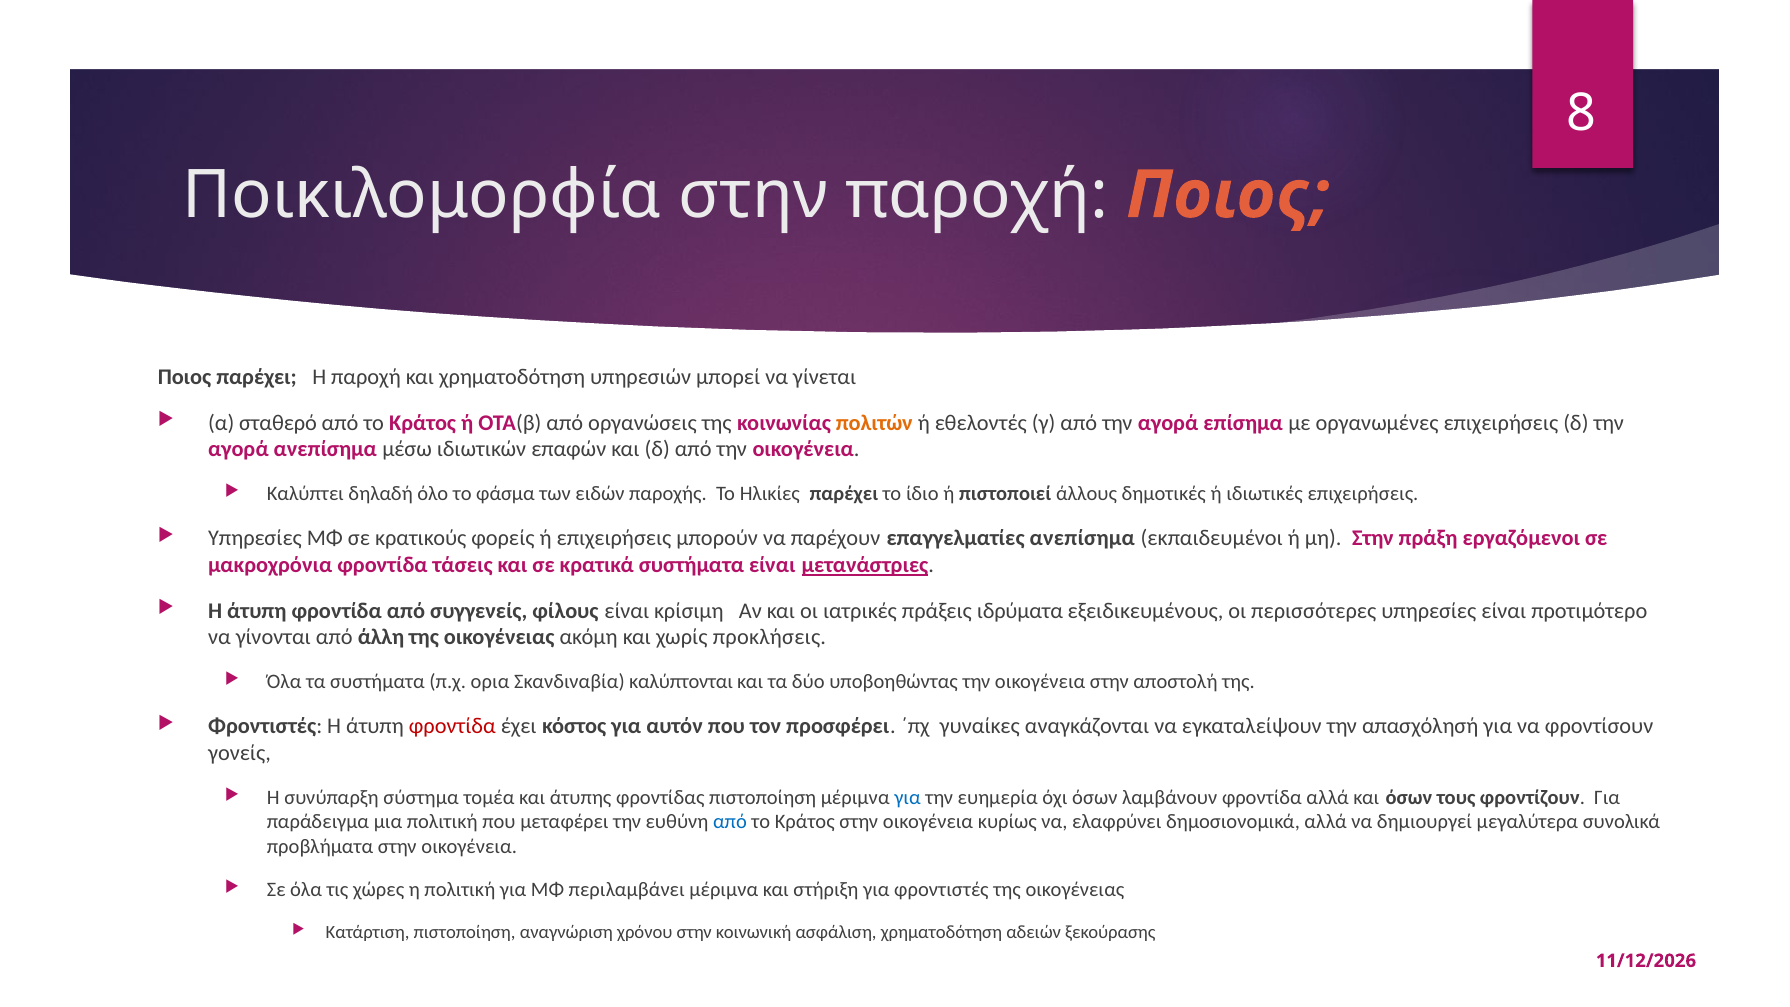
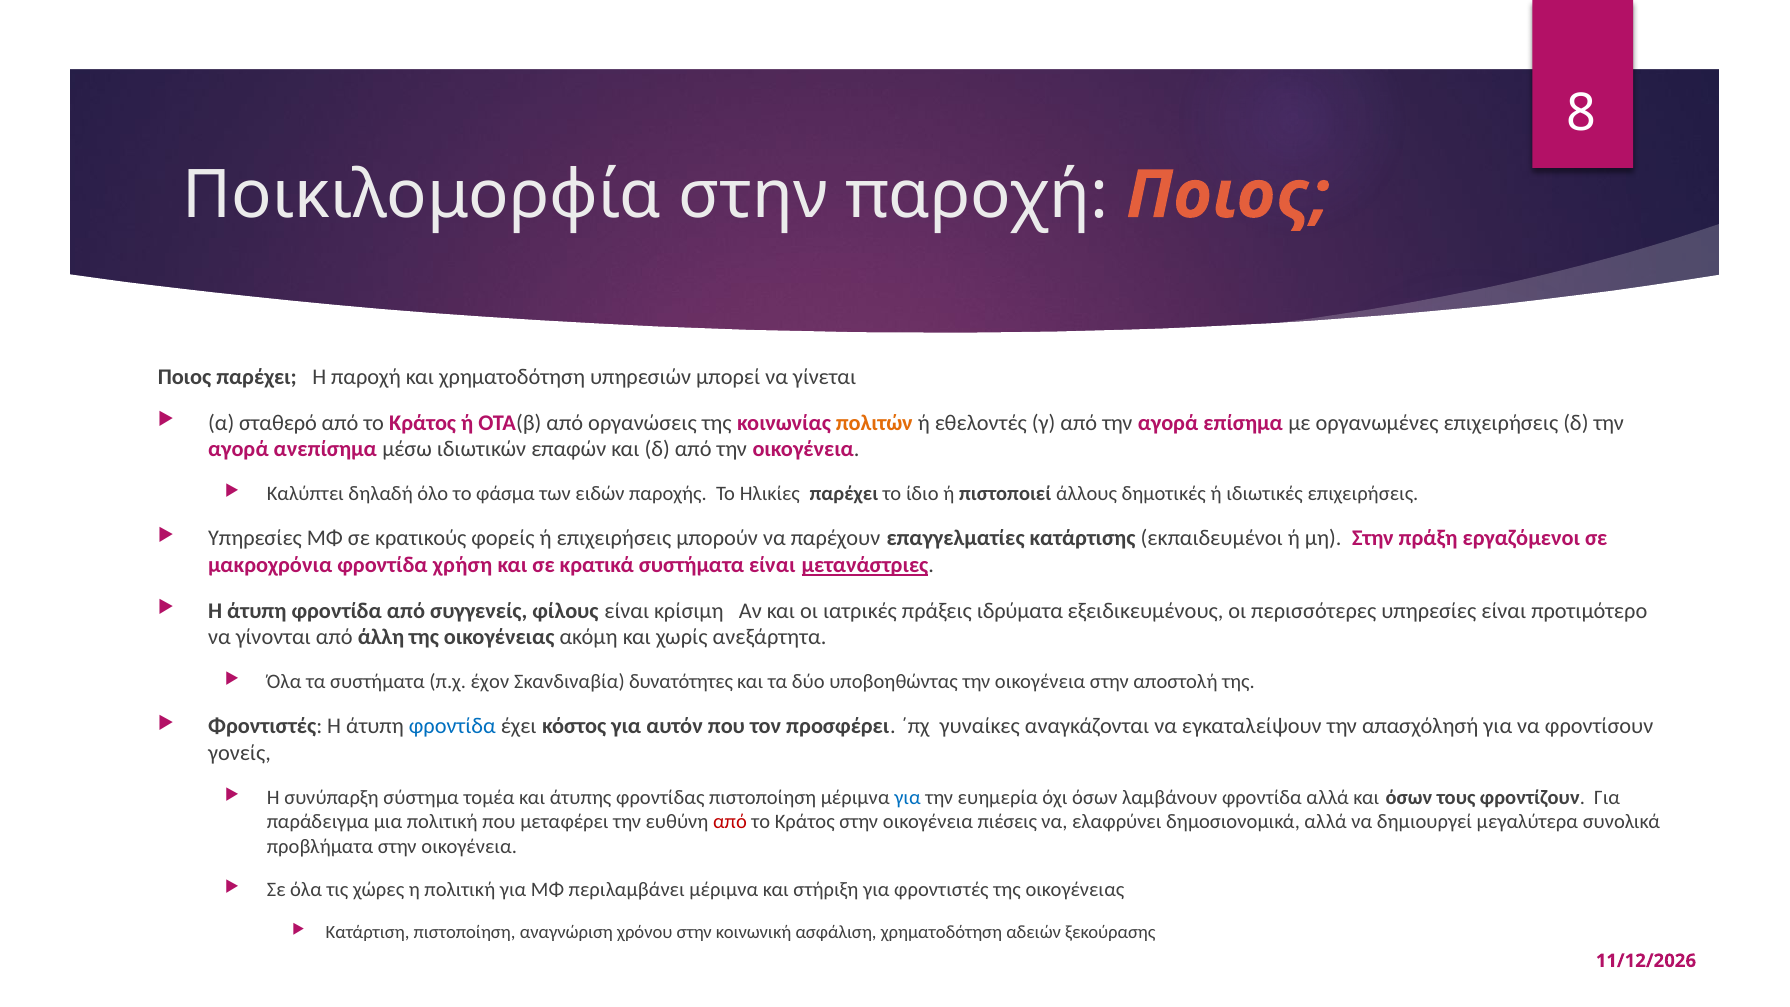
επαγγελματίες ανεπίσημα: ανεπίσημα -> κατάρτισης (1082, 538)
τάσεις: τάσεις -> χρήση (463, 565)
προκλήσεις: προκλήσεις -> ανεξάρτητα (770, 637)
ορια: ορια -> έχον (490, 682)
καλύπτονται: καλύπτονται -> δυνατότητες (681, 682)
φροντίδα colour: red -> blue (452, 726)
από colour: blue -> red (730, 822)
κυρίως: κυρίως -> πιέσεις (1007, 822)
